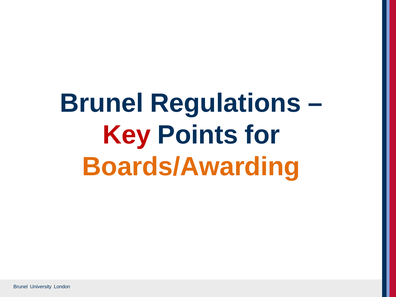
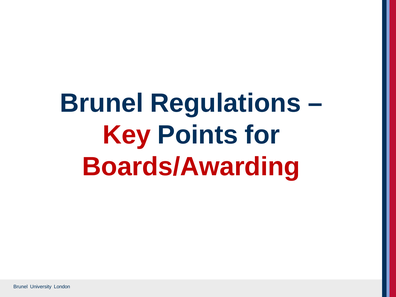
Boards/Awarding colour: orange -> red (191, 167)
